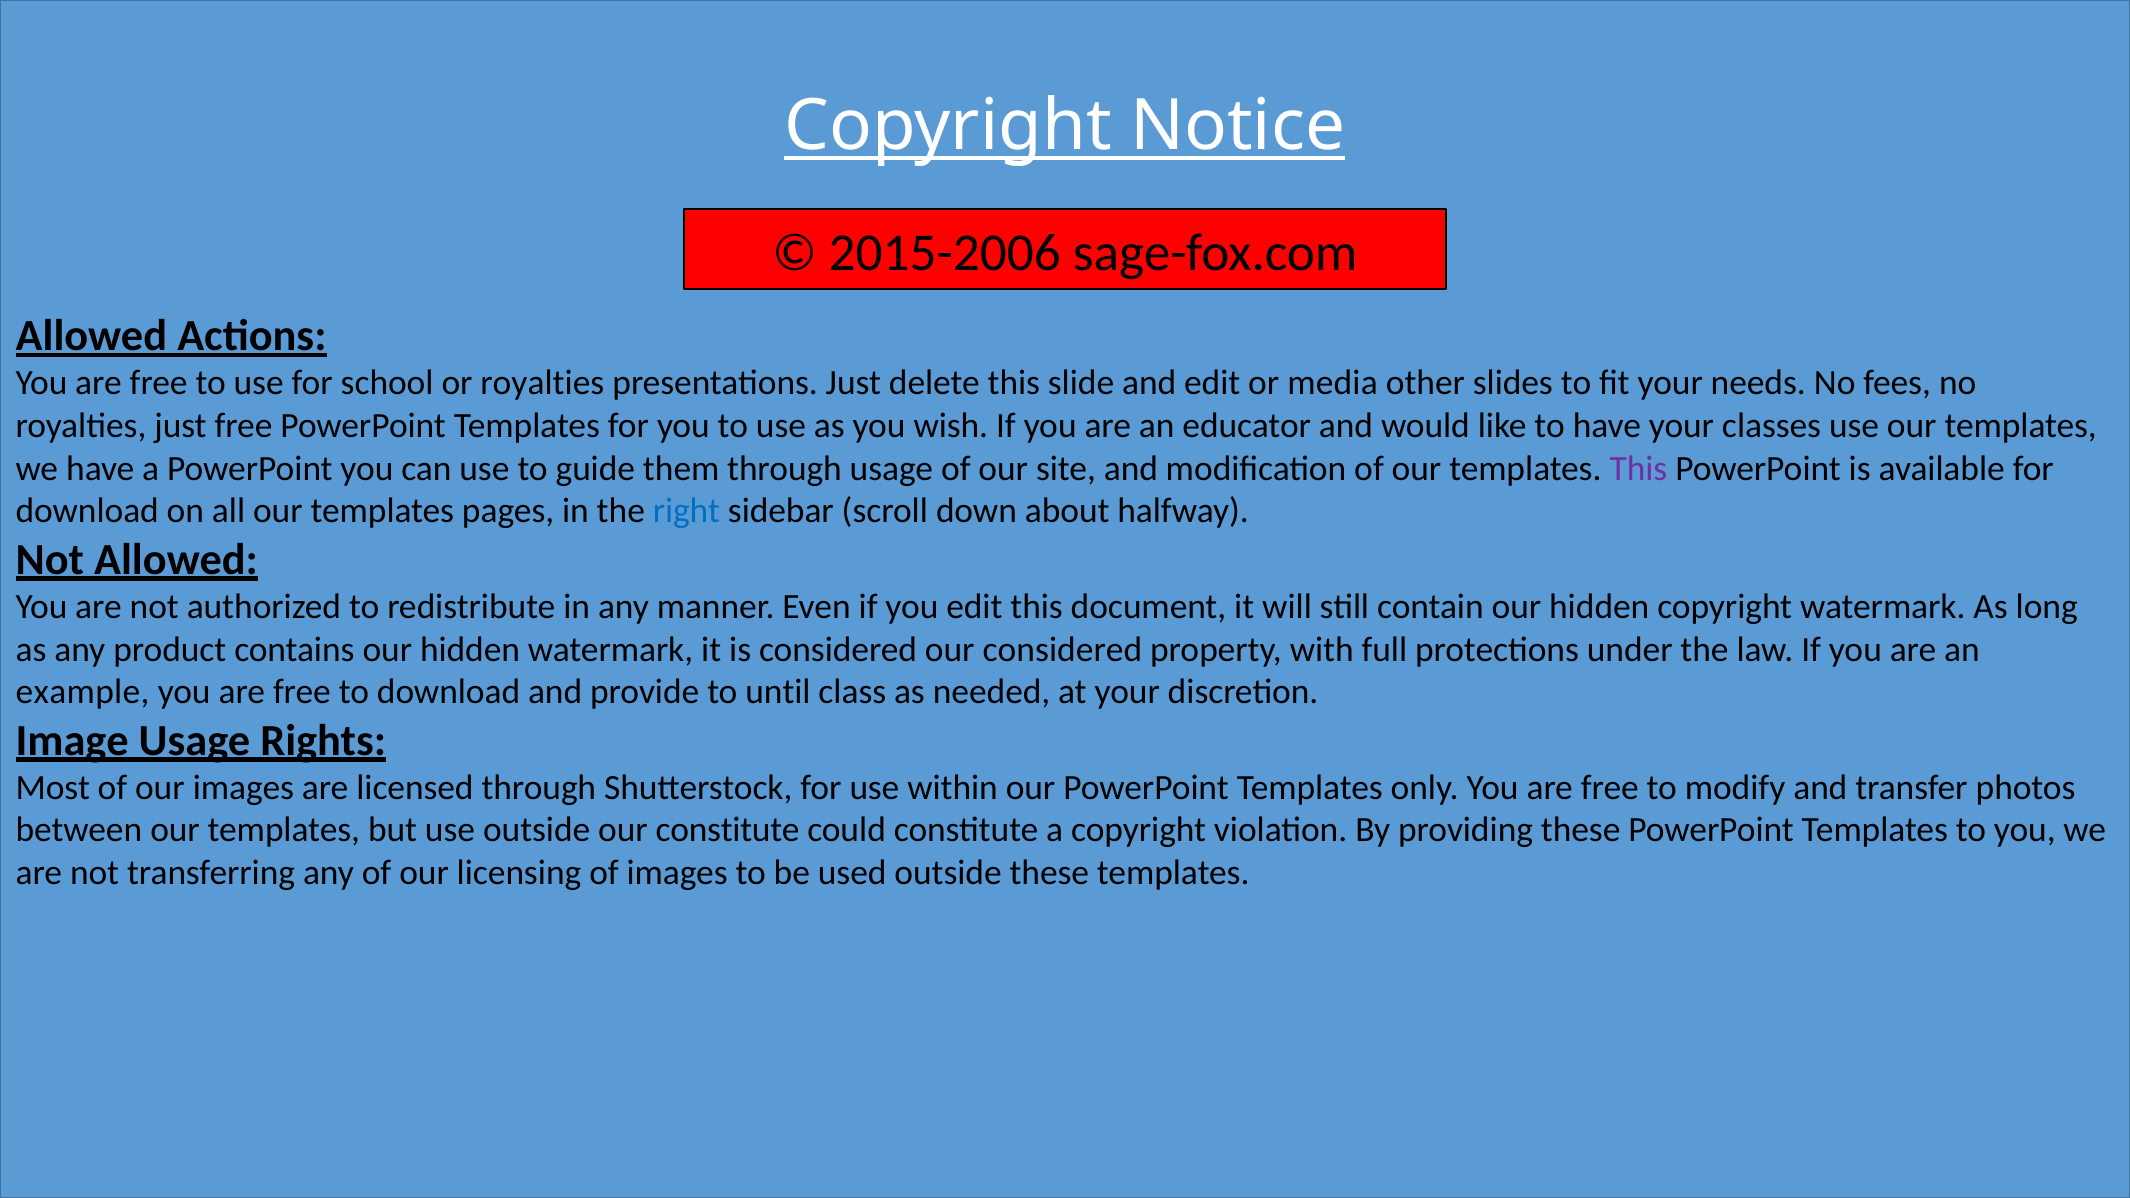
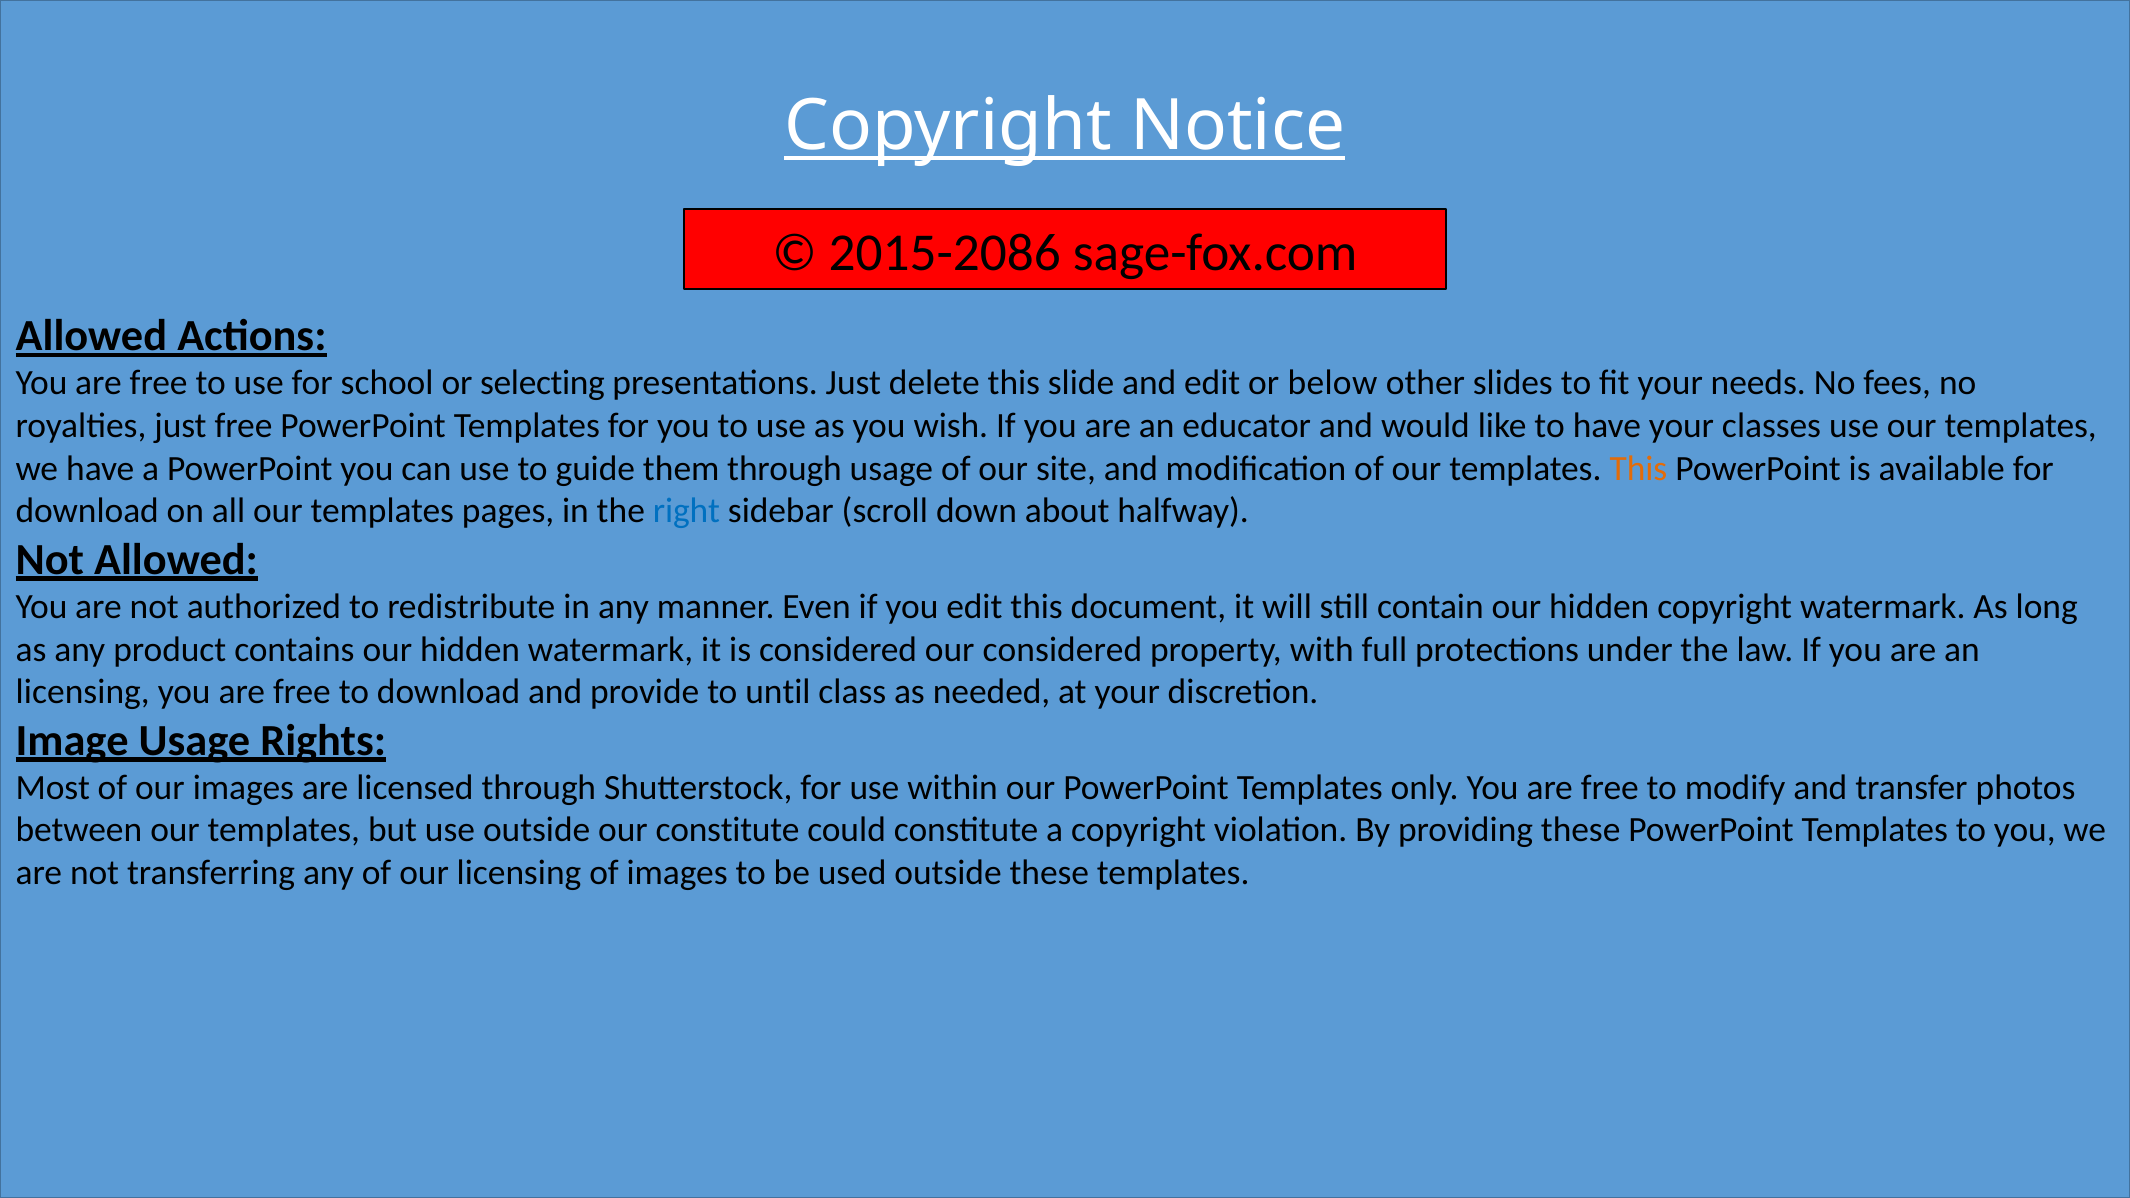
2015-2006: 2015-2006 -> 2015-2086 (945, 253)
or royalties: royalties -> selecting (543, 383)
media: media -> below (1332, 383)
This colour: purple -> orange (1638, 468)
example: example -> licensing (83, 692)
